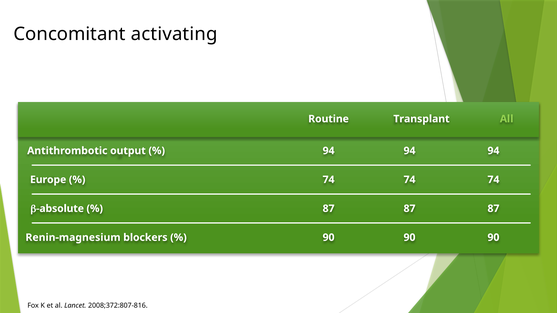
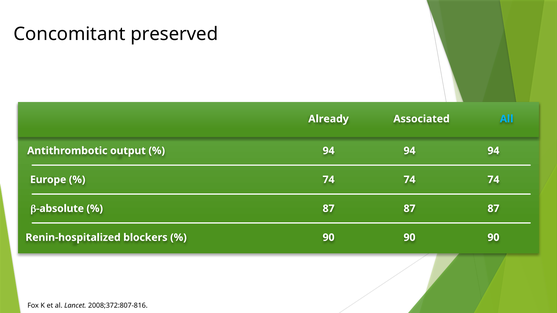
activating: activating -> preserved (174, 34)
Routine: Routine -> Already (329, 119)
Transplant: Transplant -> Associated (421, 119)
All colour: light green -> light blue (507, 119)
Renin-magnesium: Renin-magnesium -> Renin-hospitalized (73, 238)
